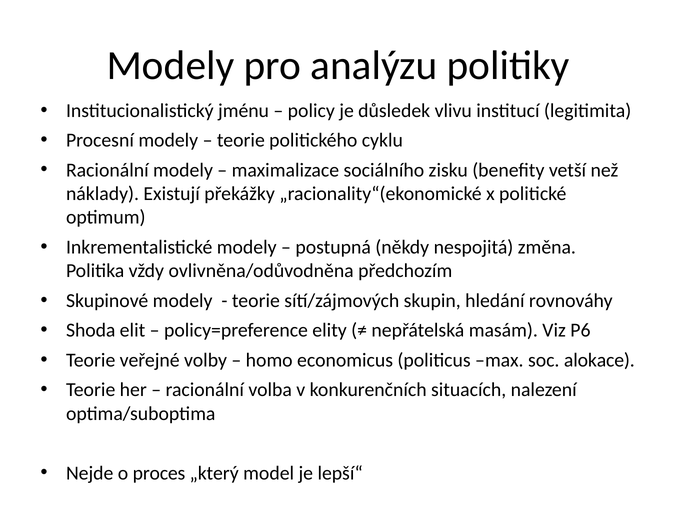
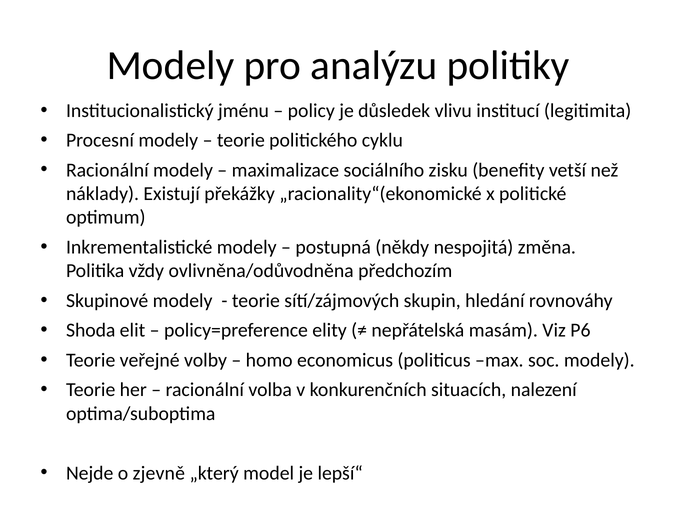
soc alokace: alokace -> modely (599, 360)
proces: proces -> zjevně (159, 473)
